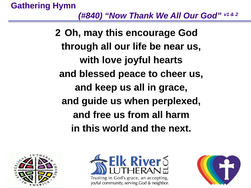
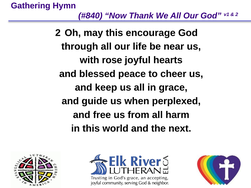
love: love -> rose (112, 60)
